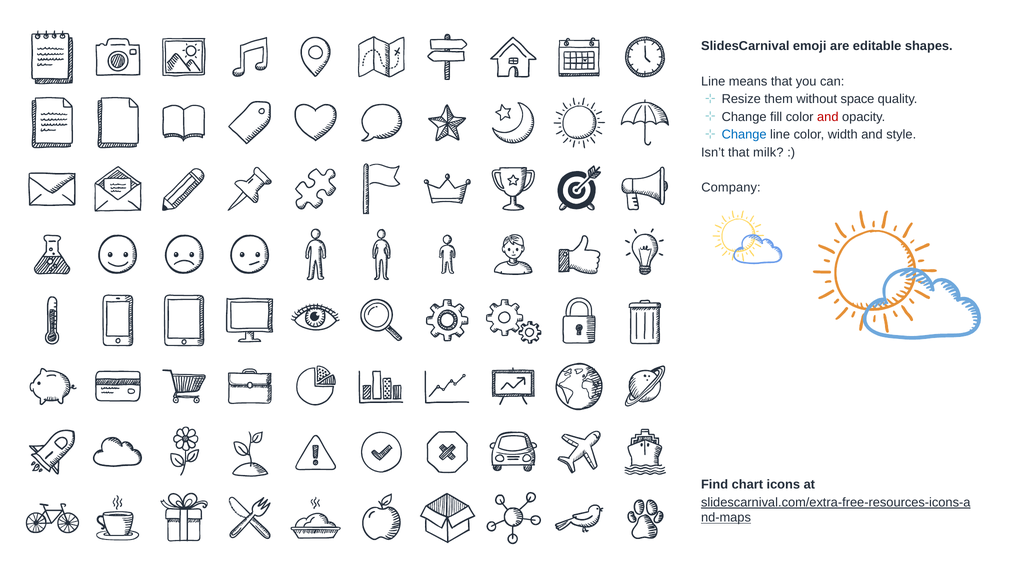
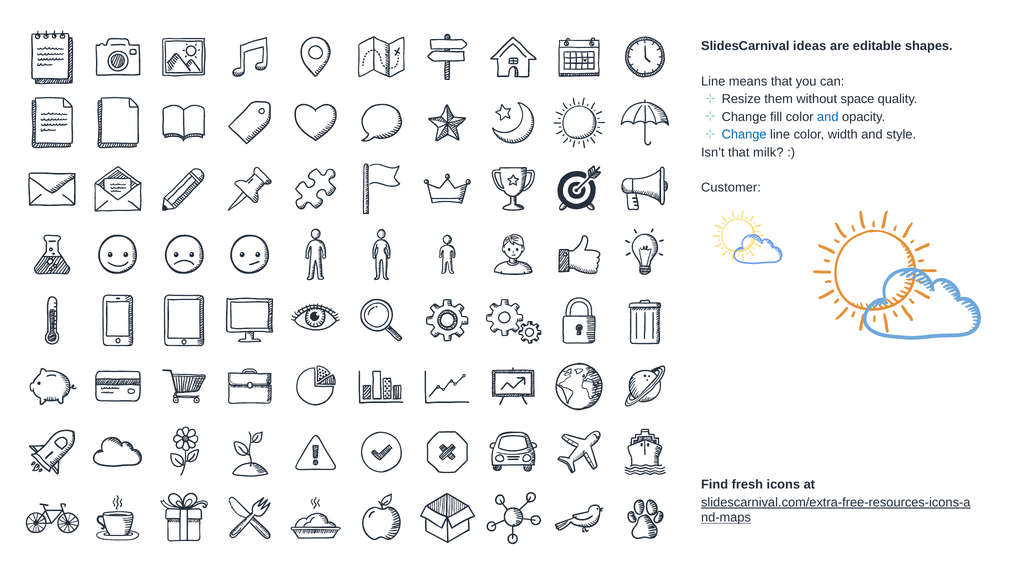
emoji: emoji -> ideas (810, 46)
and colour: red -> blue (828, 117)
Company: Company -> Customer (731, 188)
chart: chart -> fresh (747, 485)
